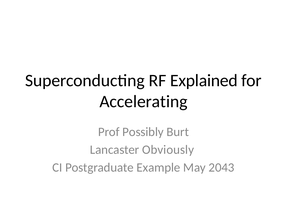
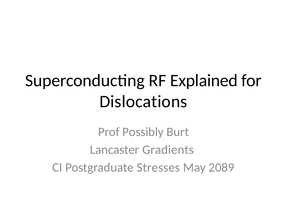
Accelerating: Accelerating -> Dislocations (143, 102)
Obviously: Obviously -> Gradients (168, 150)
Example: Example -> Stresses (158, 168)
2043: 2043 -> 2089 (222, 168)
